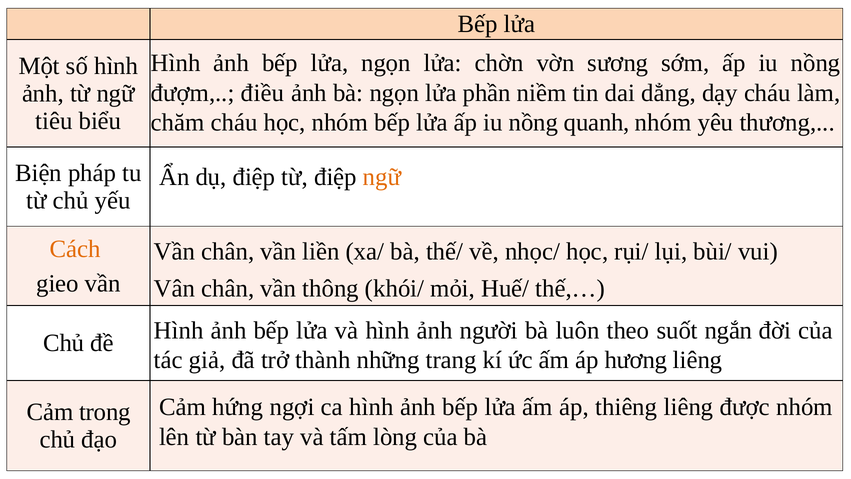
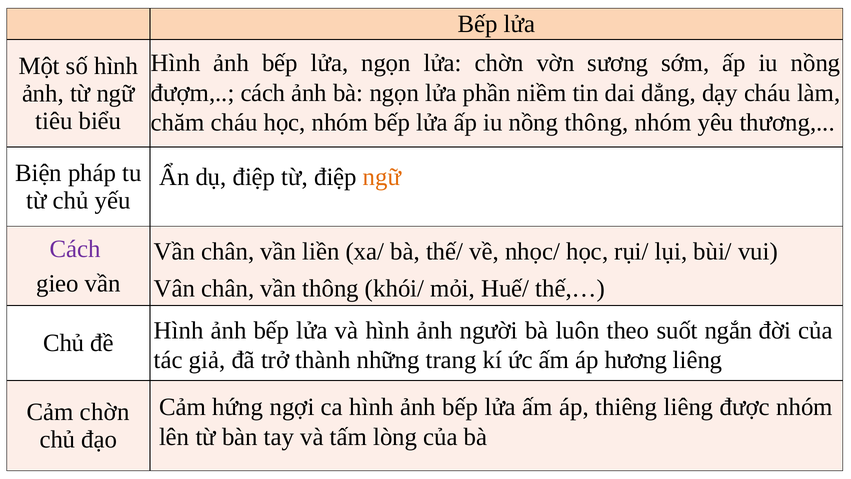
đượm điều: điều -> cách (263, 93)
nồng quanh: quanh -> thông (597, 123)
Cách colour: orange -> purple (75, 249)
Cảm trong: trong -> chờn (105, 412)
